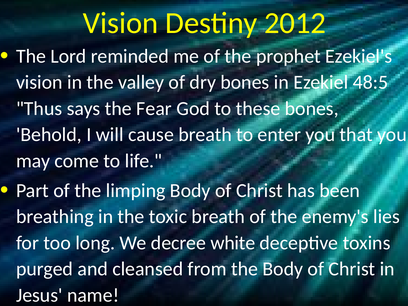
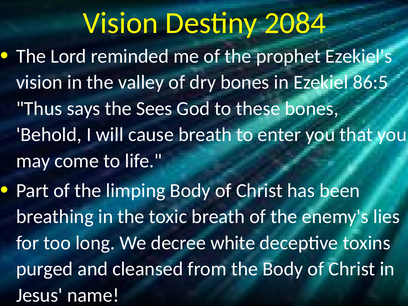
2012: 2012 -> 2084 (295, 23)
48:5: 48:5 -> 86:5 (370, 82)
Fear: Fear -> Sees (154, 109)
